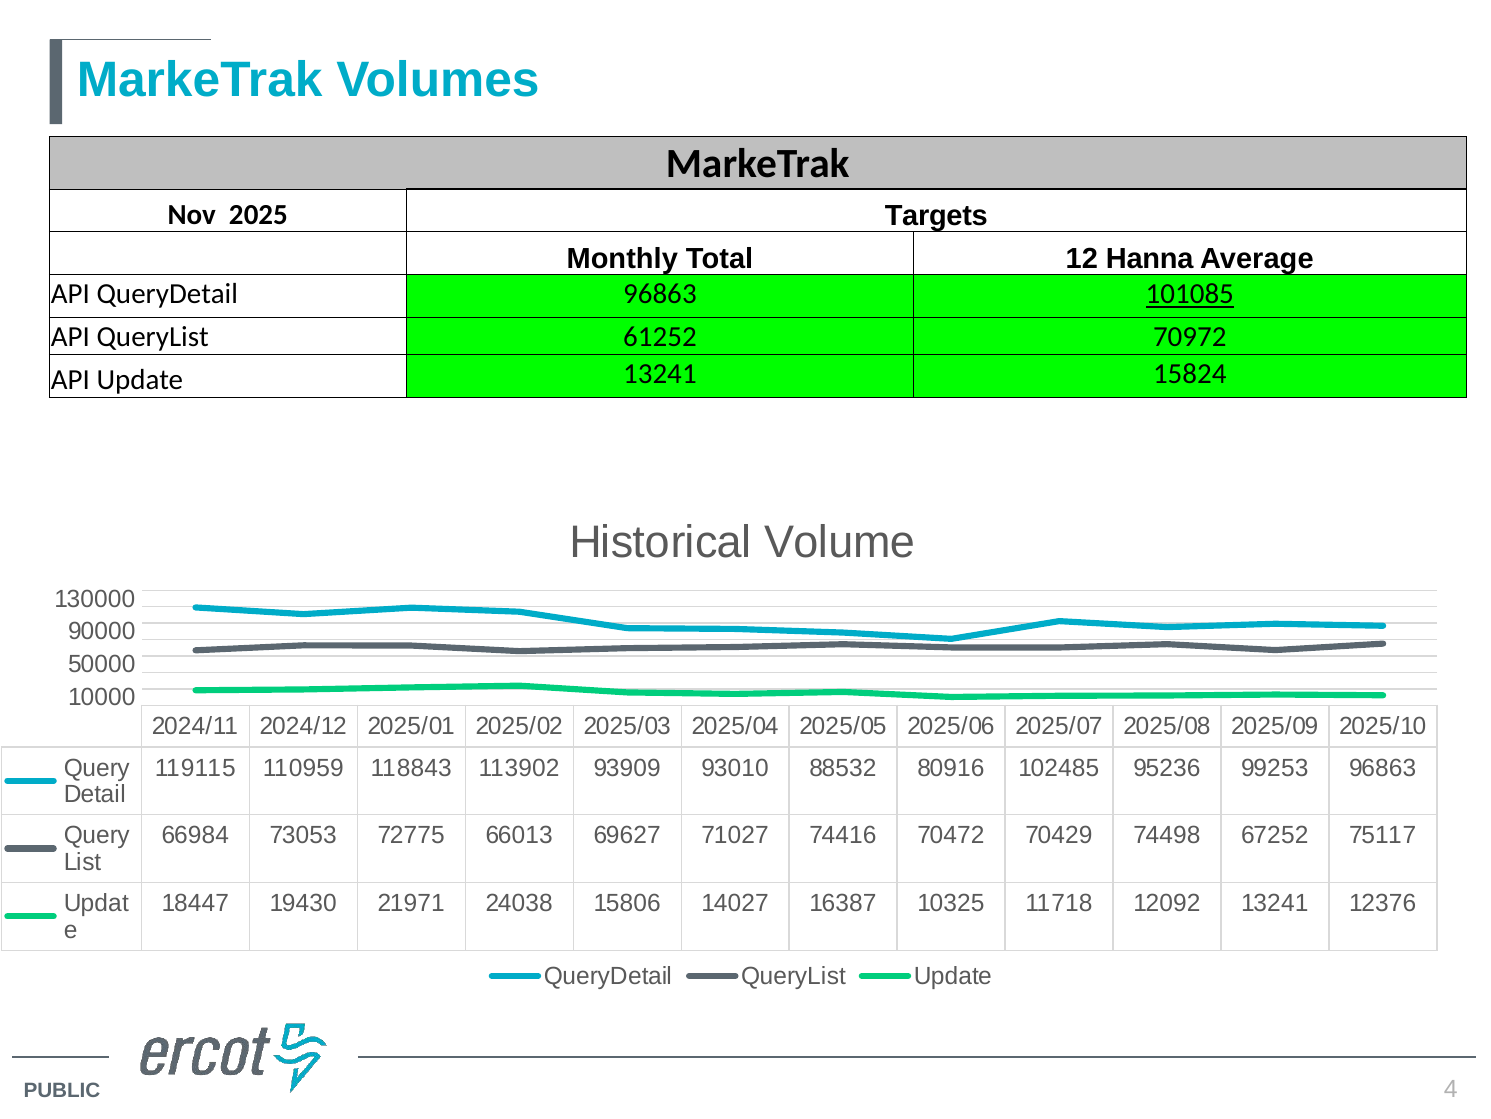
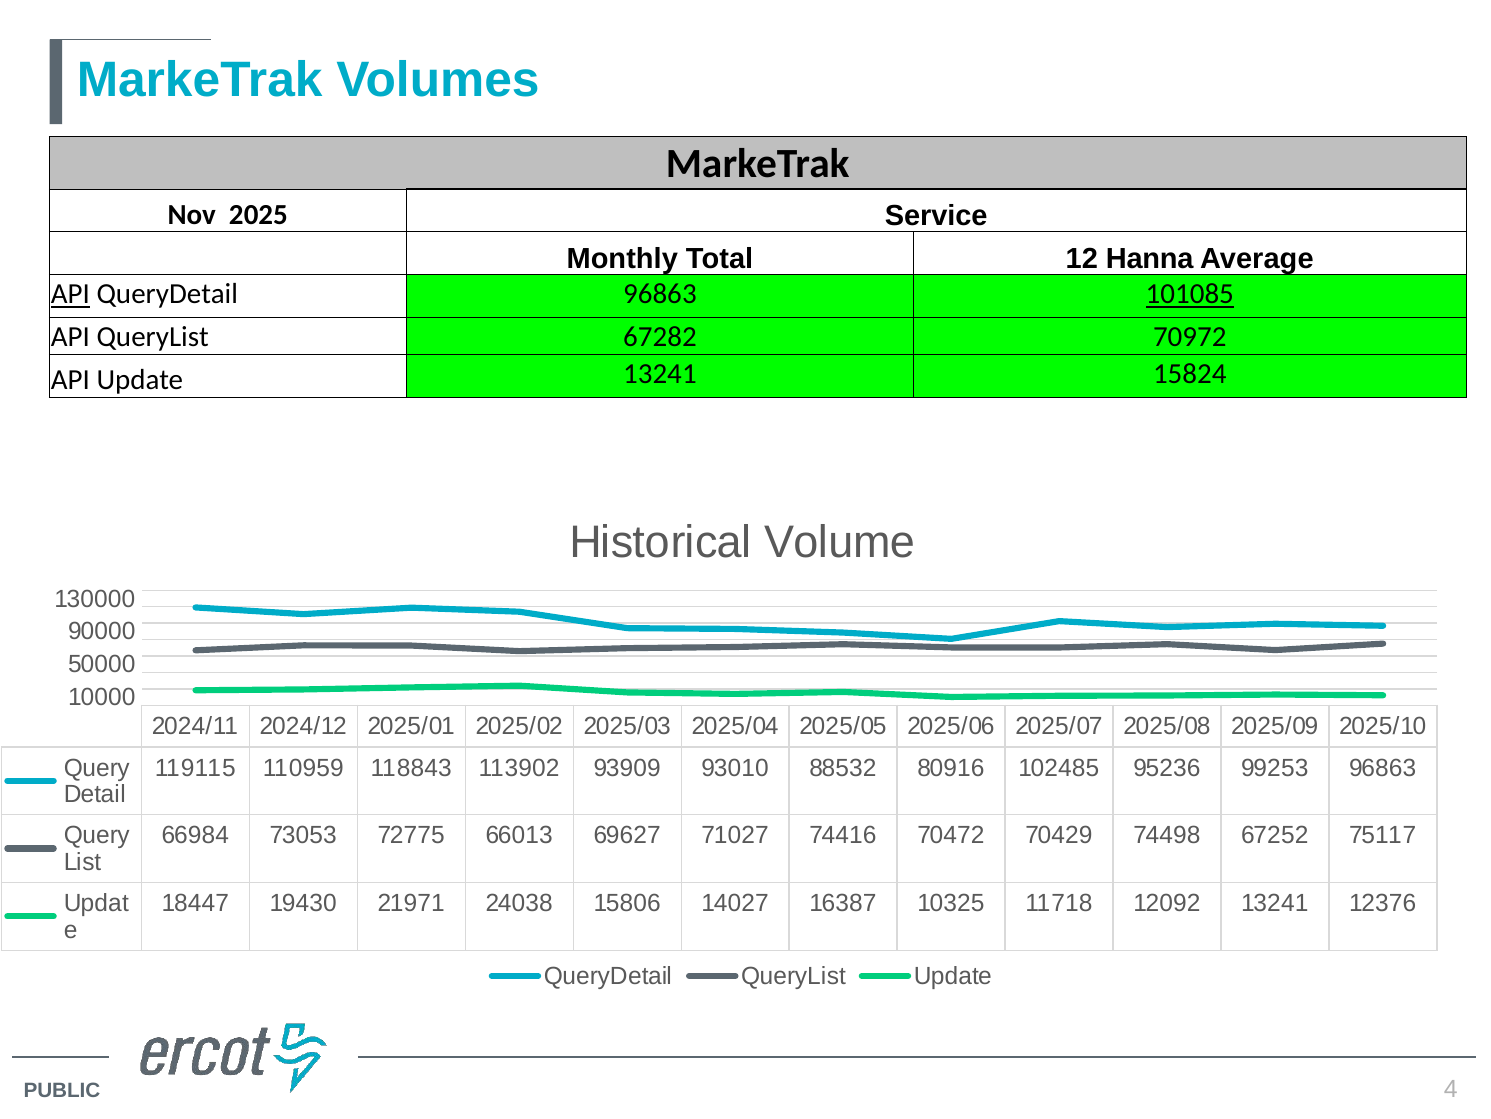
Targets: Targets -> Service (936, 216)
API underline: none -> present (70, 294)
61252: 61252 -> 67282 (660, 337)
